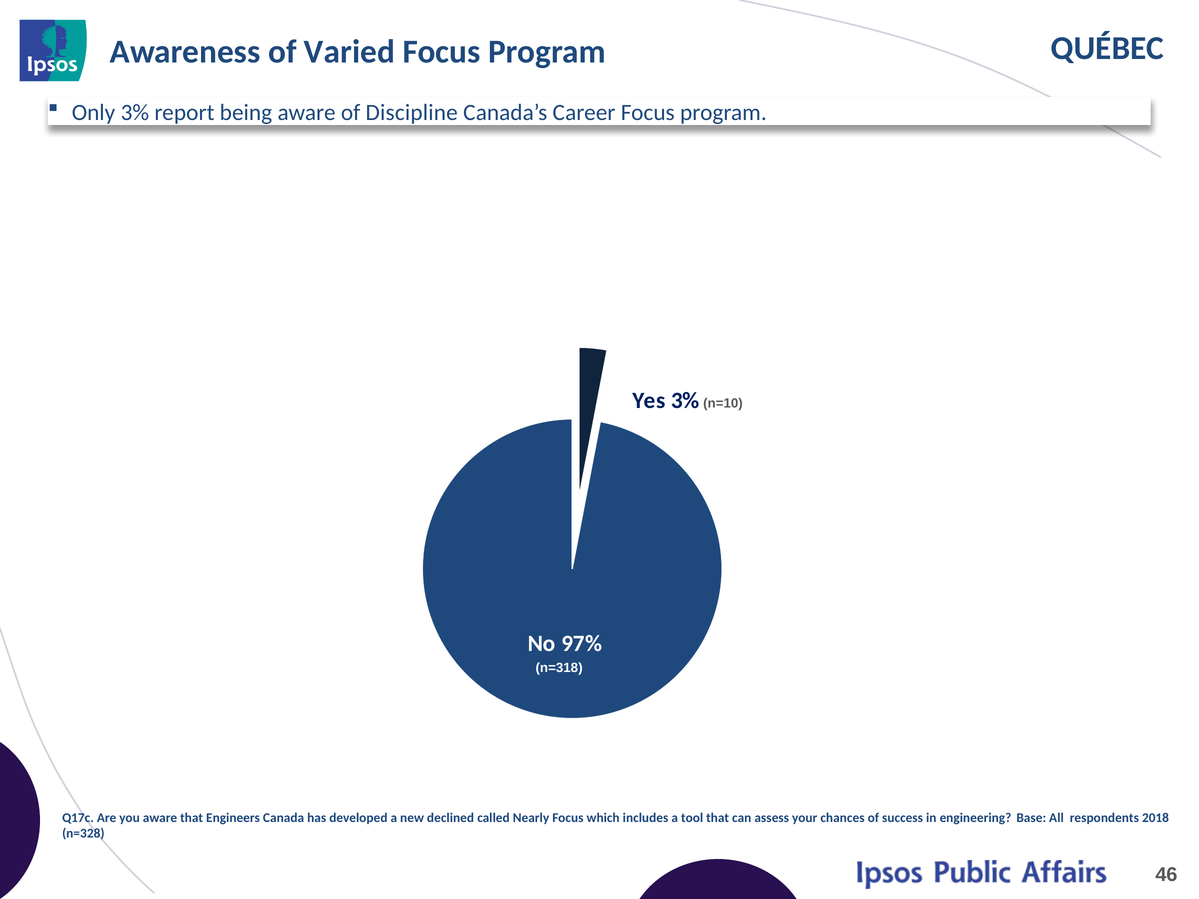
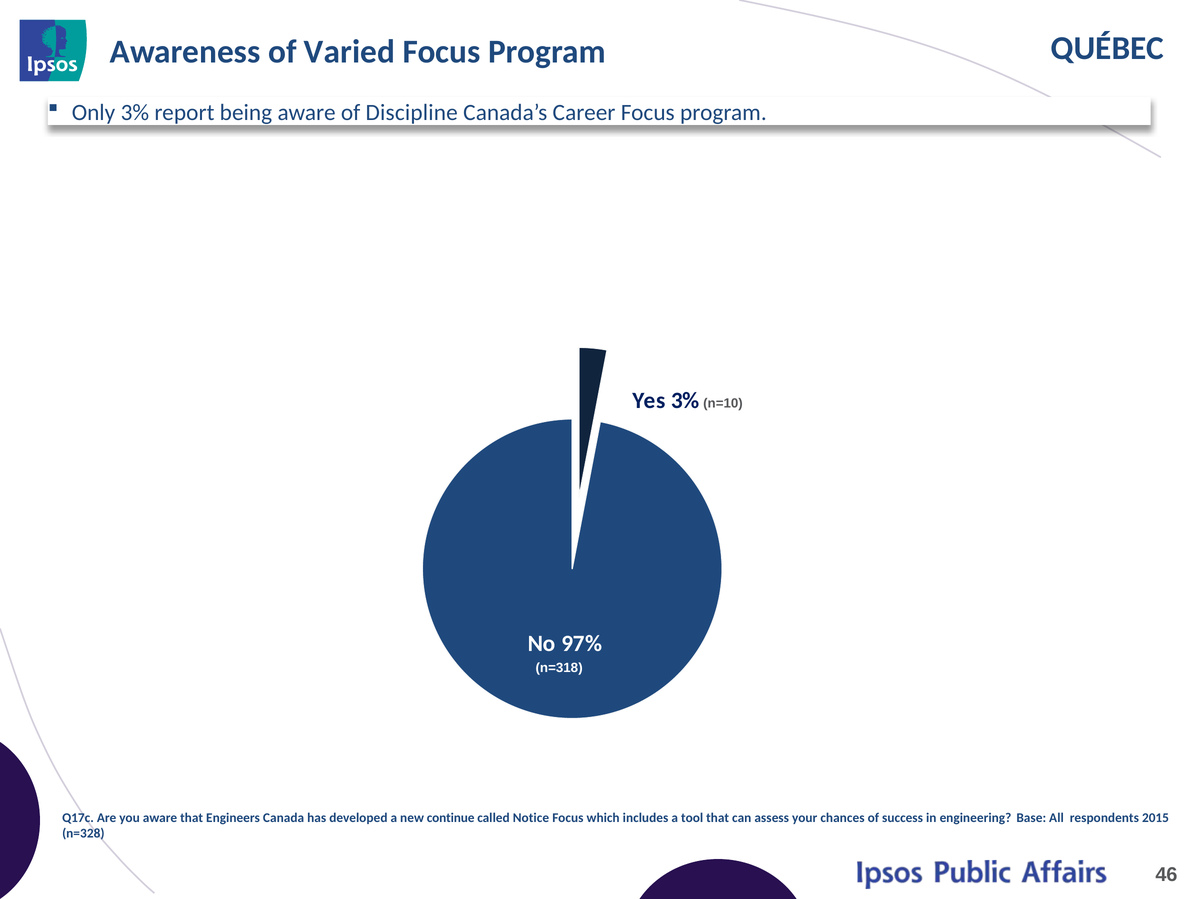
declined: declined -> continue (451, 818)
Nearly: Nearly -> Notice (531, 818)
2018: 2018 -> 2015 (1155, 818)
